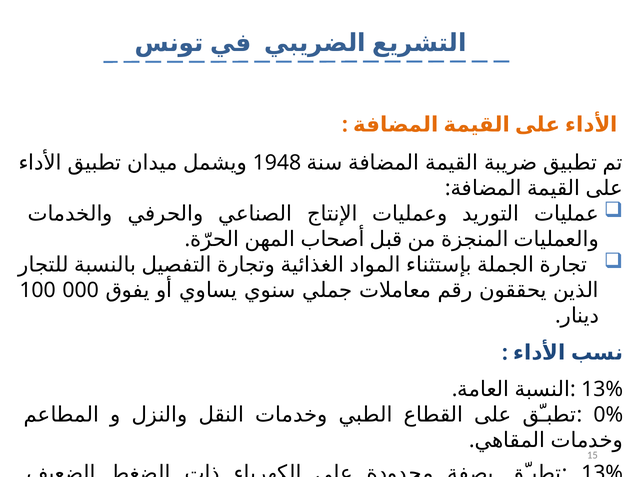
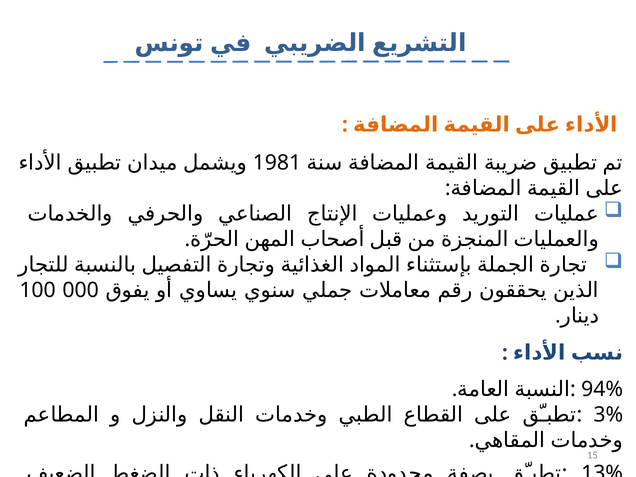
1948: 1948 -> 1981 (277, 163)
13%: 13% -> 94% (602, 389)
0%: 0% -> 3% (608, 415)
